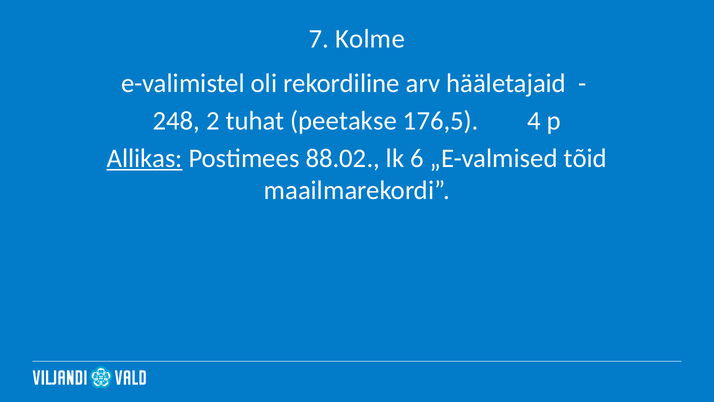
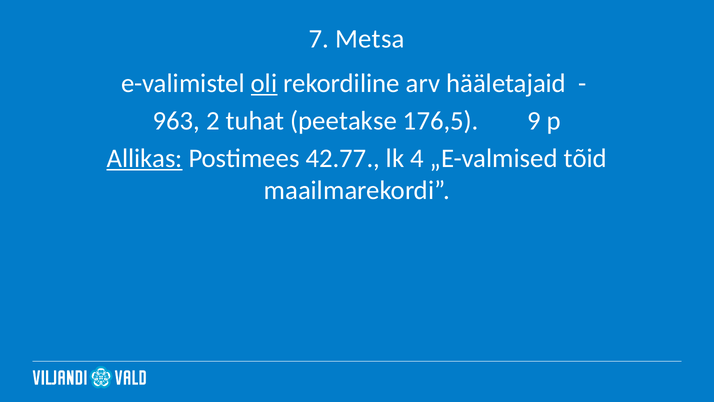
Kolme: Kolme -> Metsa (370, 39)
oli underline: none -> present (264, 83)
248: 248 -> 963 (176, 121)
4: 4 -> 9 (534, 121)
88.02: 88.02 -> 42.77 (343, 158)
6: 6 -> 4 (417, 158)
